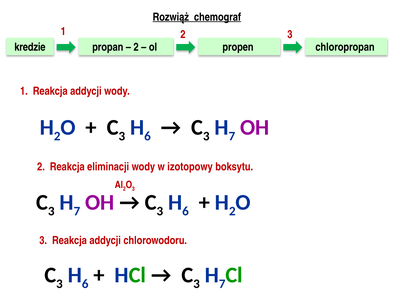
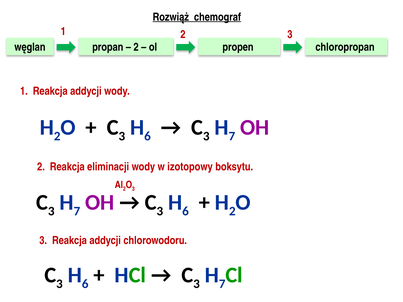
kredzie: kredzie -> węglan (30, 47)
